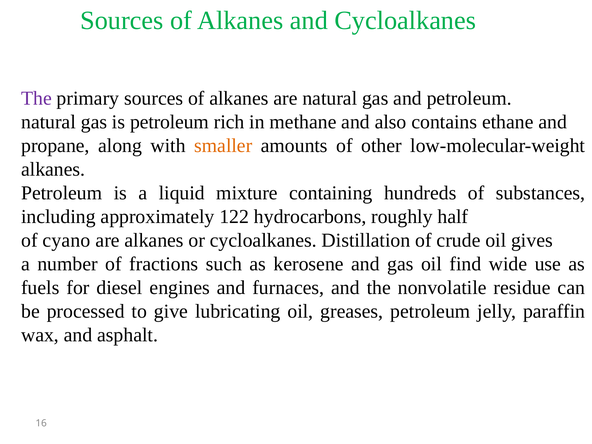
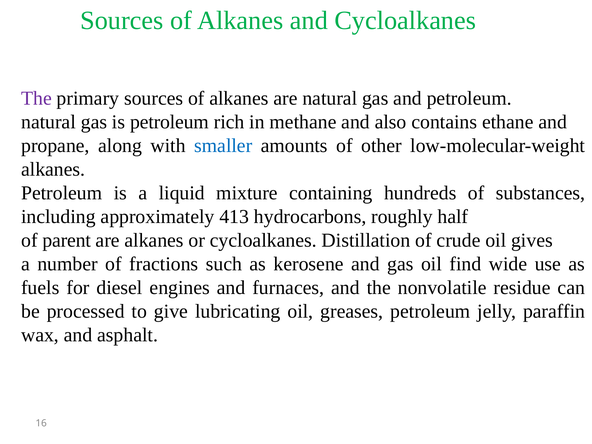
smaller colour: orange -> blue (223, 146)
122: 122 -> 413 (234, 217)
cyano: cyano -> parent (67, 240)
